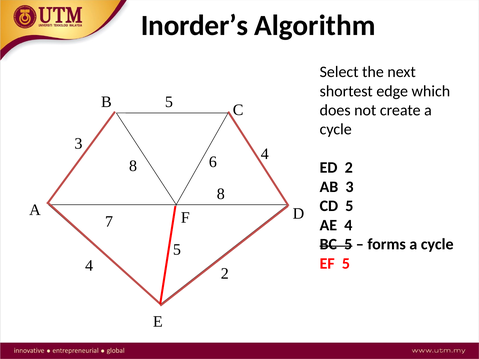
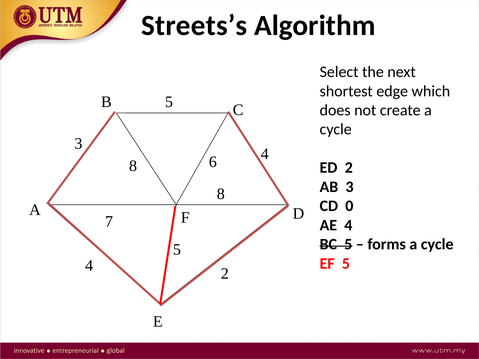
Inorder’s: Inorder’s -> Streets’s (194, 26)
CD 5: 5 -> 0 (349, 206)
